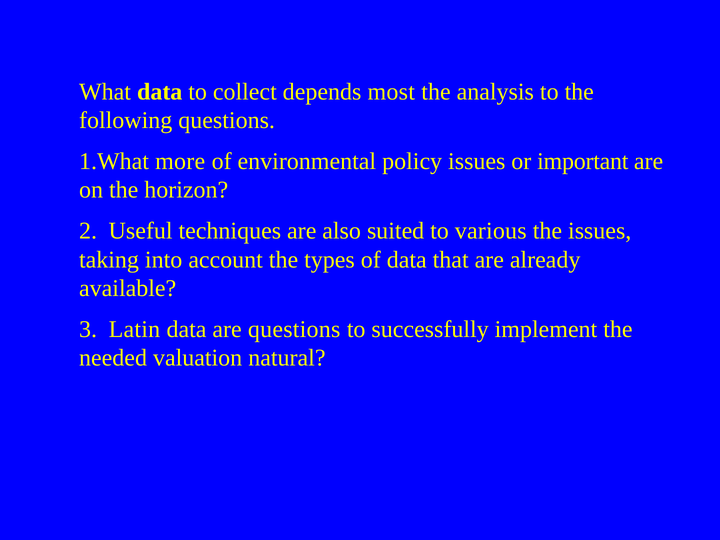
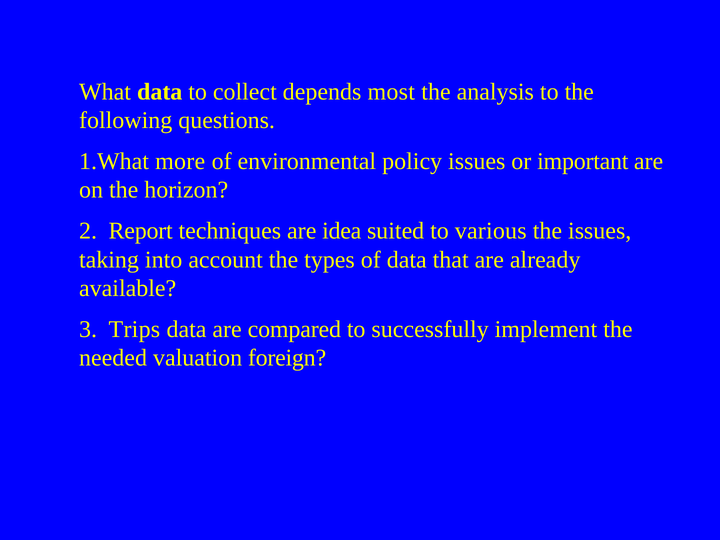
Useful: Useful -> Report (141, 231)
also: also -> idea (342, 231)
Latin: Latin -> Trips (134, 329)
are questions: questions -> compared (294, 329)
natural: natural -> foreign (287, 358)
